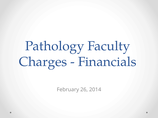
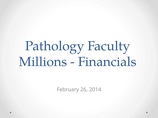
Charges: Charges -> Millions (43, 62)
